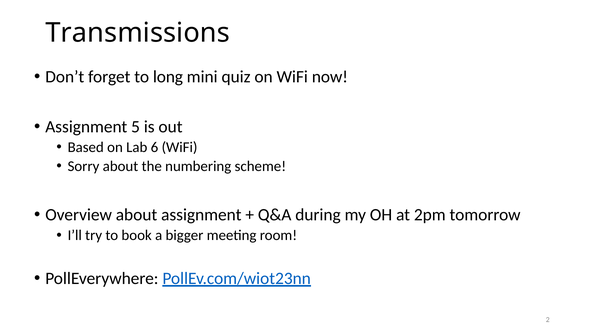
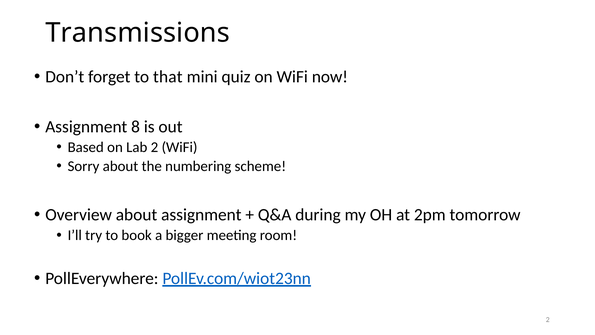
long: long -> that (168, 77)
5: 5 -> 8 (136, 127)
Lab 6: 6 -> 2 (154, 147)
